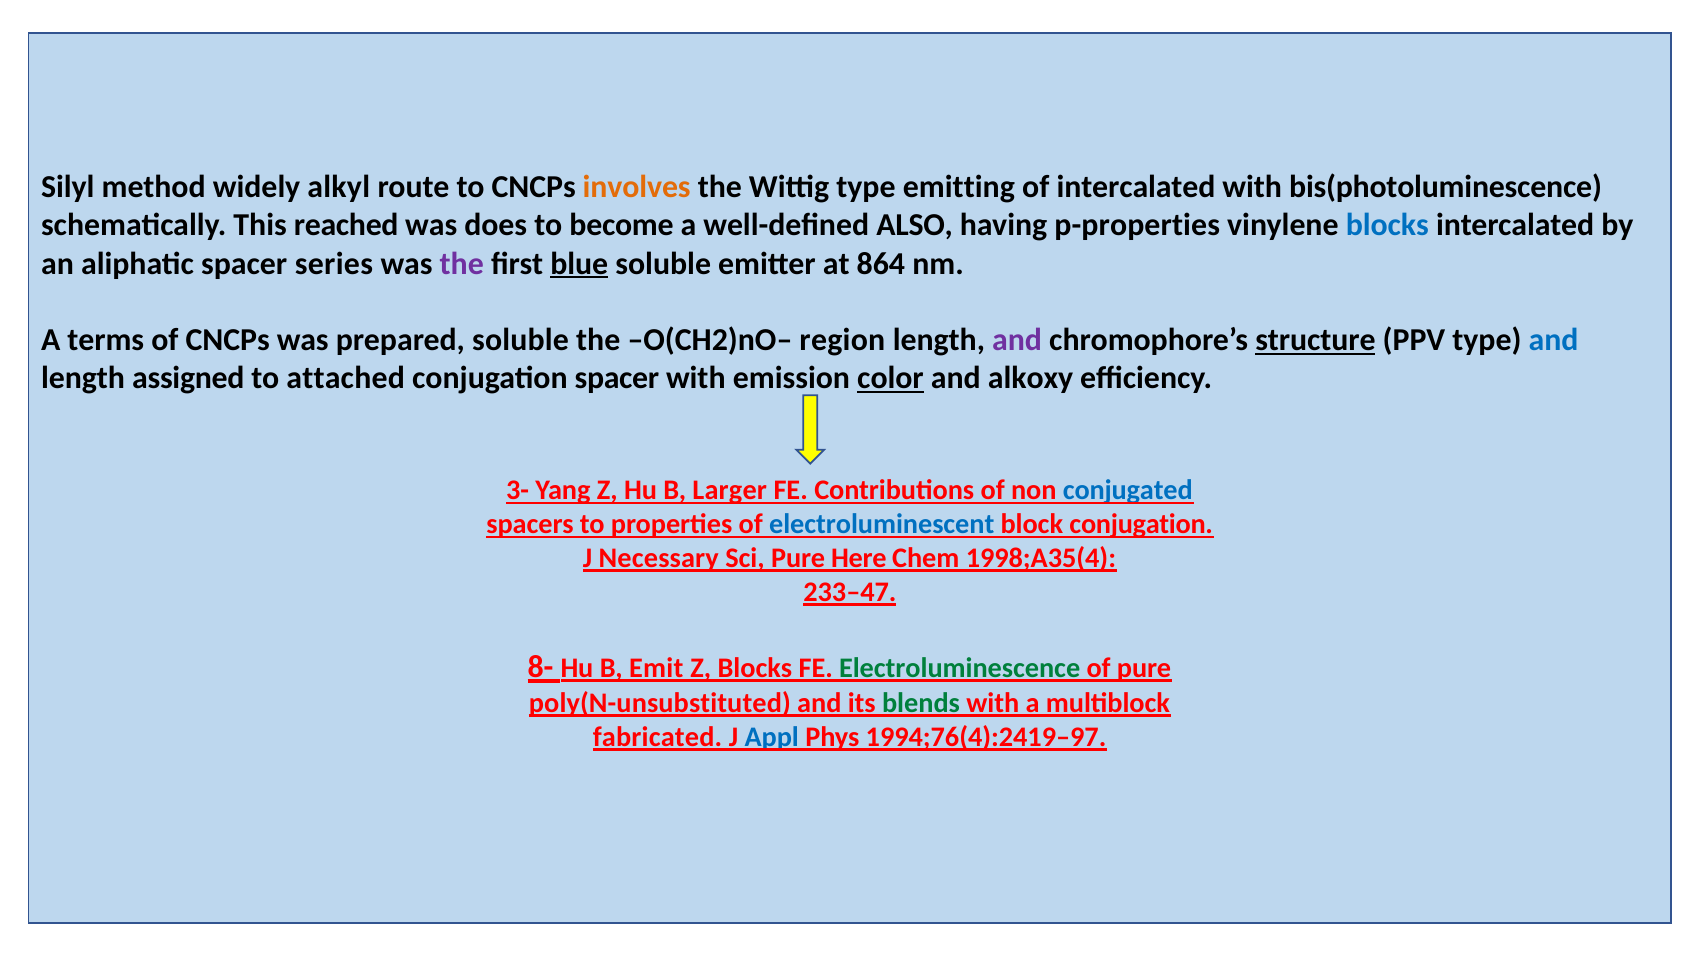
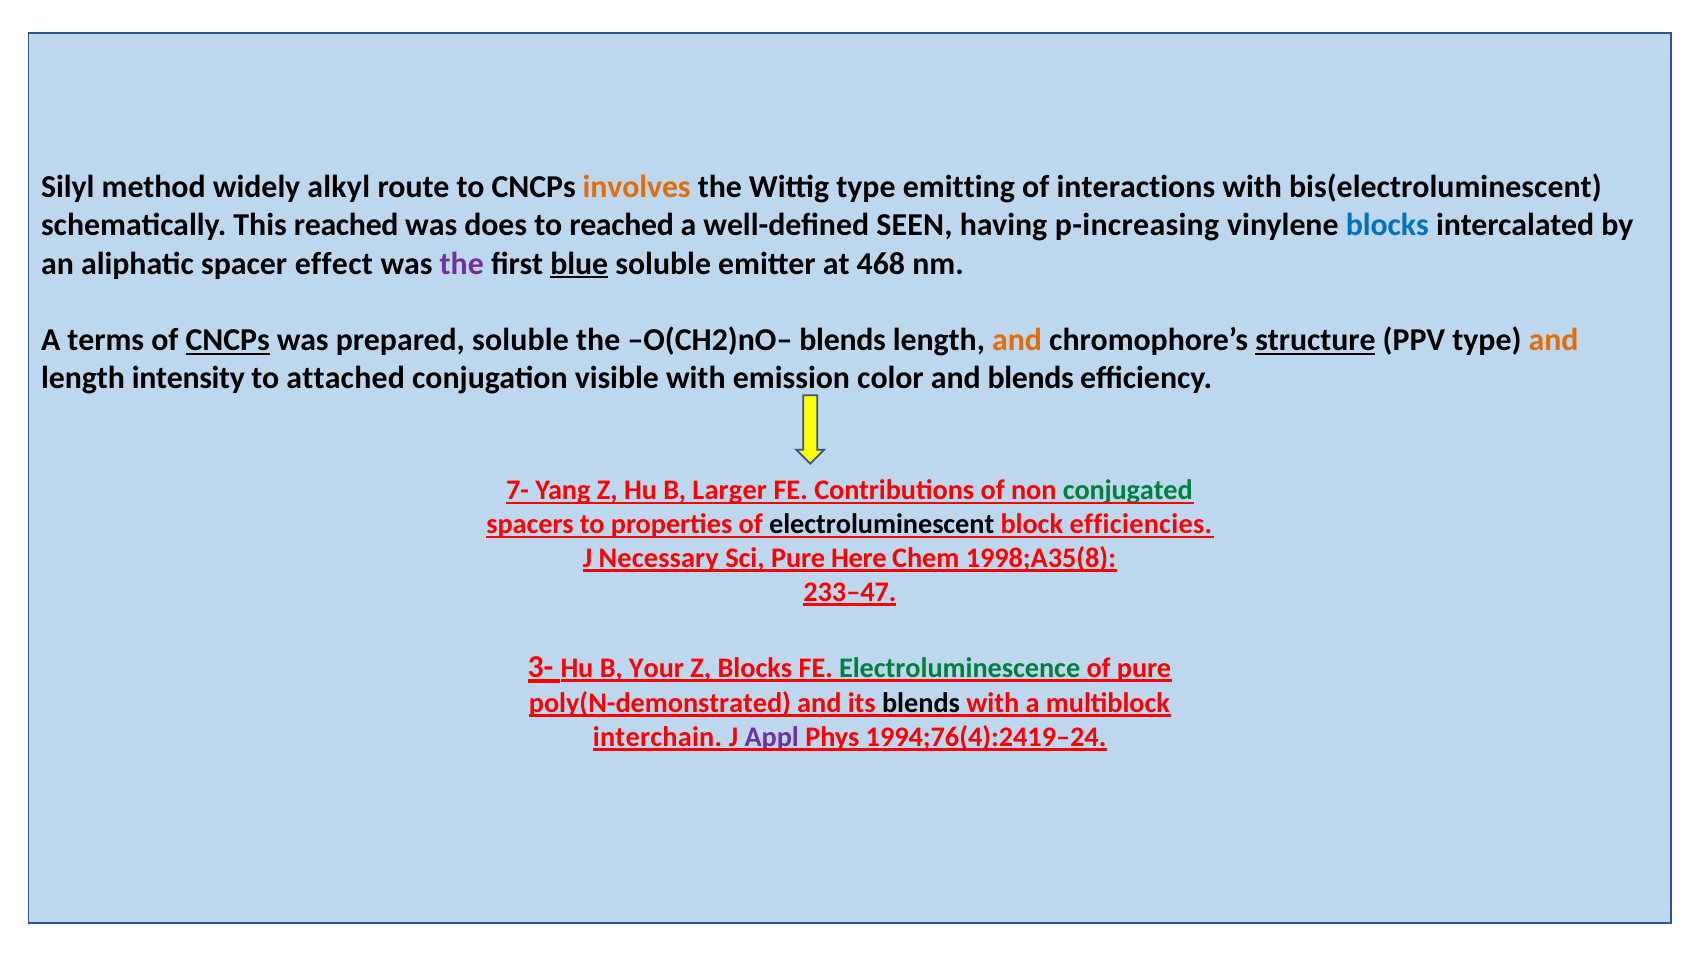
of intercalated: intercalated -> interactions (1136, 187)
bis(photoluminescence: bis(photoluminescence -> bis(electroluminescent (1445, 187)
to become: become -> reached (622, 225)
ALSO: ALSO -> SEEN (914, 225)
p-properties: p-properties -> p-increasing (1137, 225)
series: series -> effect (334, 264)
864: 864 -> 468 (881, 264)
CNCPs underline: none -> present (228, 340)
O(CH2)nO– region: region -> blends (843, 340)
and colour: purple -> orange (1017, 340)
and colour: blue -> orange (1554, 340)
assigned: assigned -> intensity (188, 378)
conjugation spacer: spacer -> visible (617, 378)
color underline: present -> none (890, 378)
and alkoxy: alkoxy -> blends (1031, 378)
3-: 3- -> 7- (518, 491)
conjugated colour: blue -> green (1128, 491)
electroluminescent colour: blue -> black (882, 525)
block conjugation: conjugation -> efficiencies (1141, 525)
1998;A35(4: 1998;A35(4 -> 1998;A35(8 (1041, 559)
8-: 8- -> 3- (541, 667)
Emit: Emit -> Your (656, 668)
poly(N-unsubstituted: poly(N-unsubstituted -> poly(N-demonstrated (660, 703)
blends colour: green -> black (921, 703)
fabricated: fabricated -> interchain (658, 737)
Appl colour: blue -> purple (772, 737)
1994;76(4):2419–97: 1994;76(4):2419–97 -> 1994;76(4):2419–24 (986, 737)
